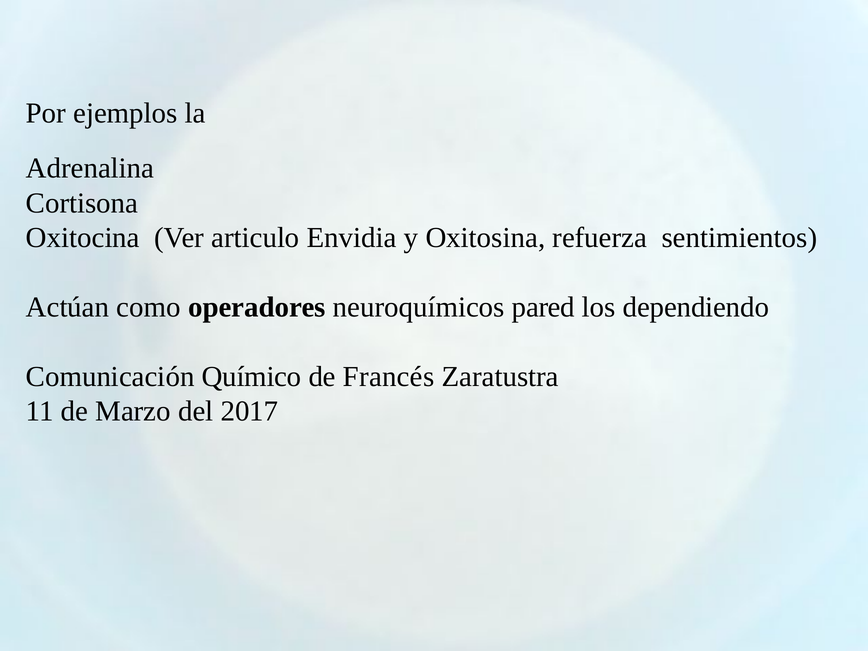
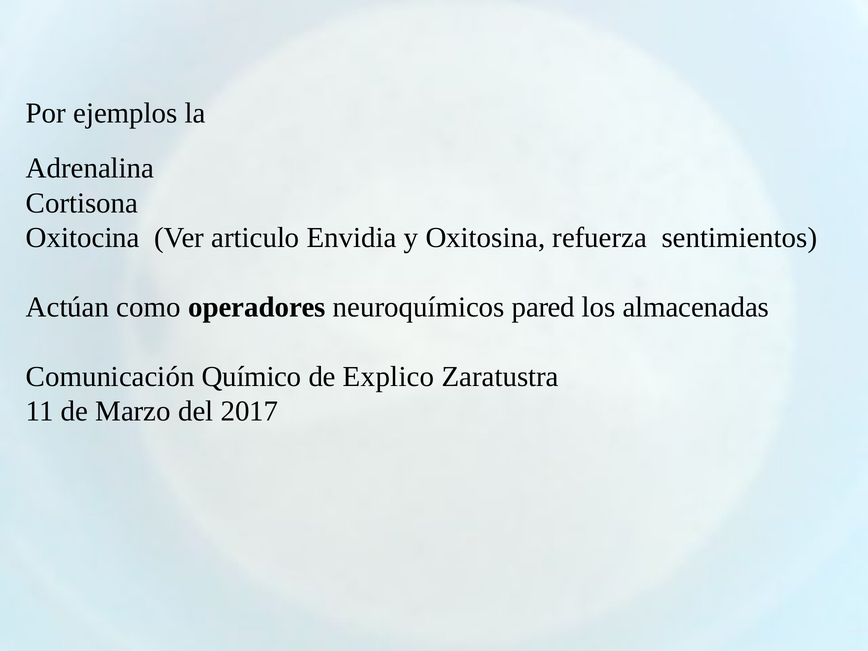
dependiendo: dependiendo -> almacenadas (696, 307)
Francés: Francés -> Explico (389, 377)
